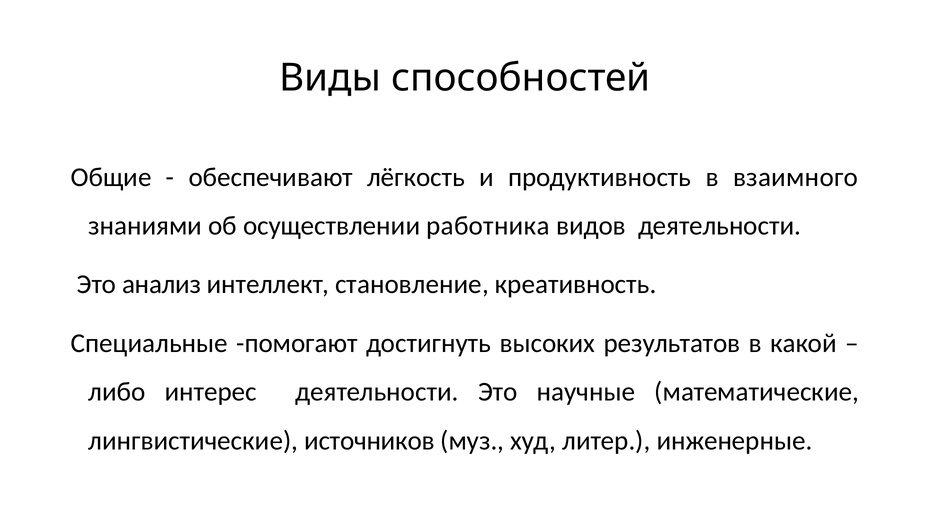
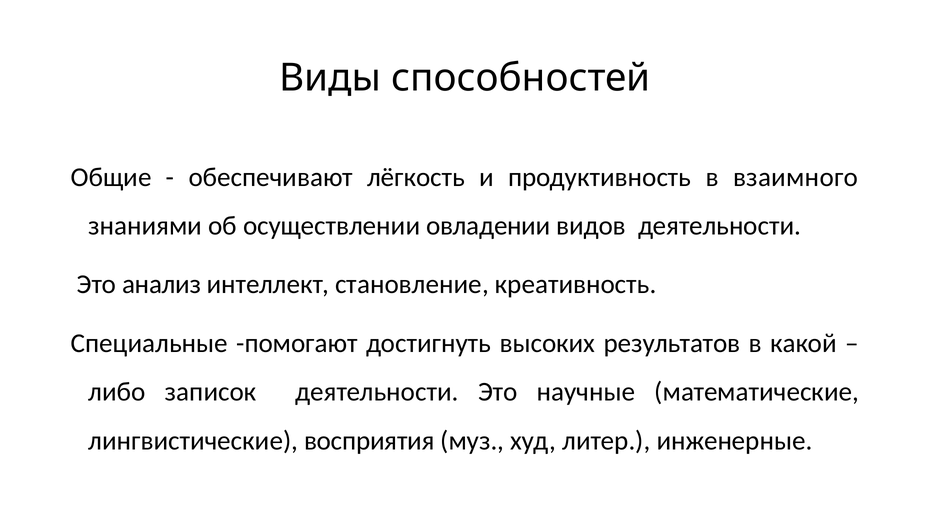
работника: работника -> овладении (488, 226)
интерес: интерес -> записок (211, 392)
источников: источников -> восприятия (369, 441)
